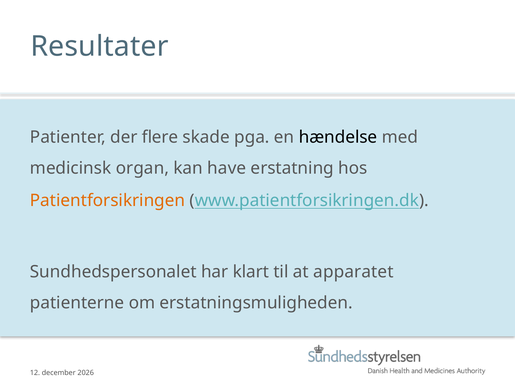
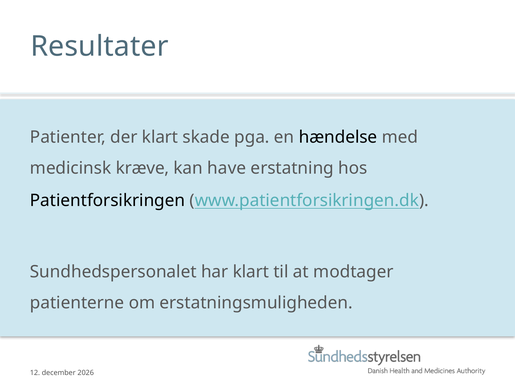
der flere: flere -> klart (160, 137)
organ: organ -> kræve (142, 168)
Patientforsikringen colour: orange -> black (108, 201)
apparatet: apparatet -> modtager (354, 272)
